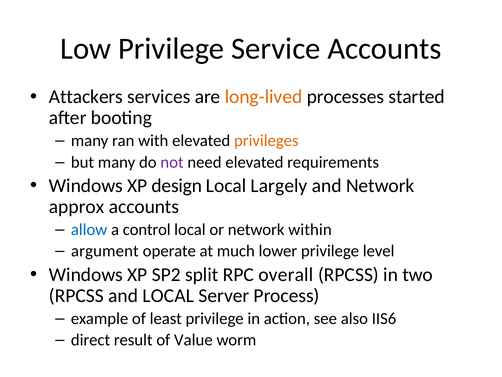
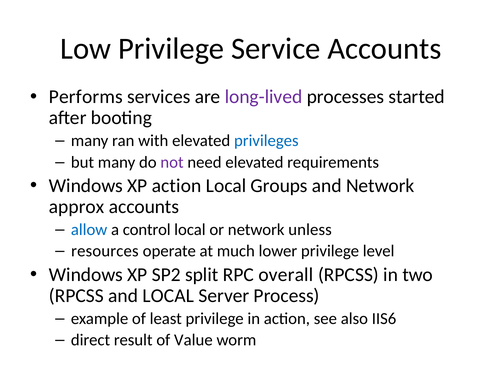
Attackers: Attackers -> Performs (86, 97)
long-lived colour: orange -> purple (264, 97)
privileges colour: orange -> blue (266, 141)
XP design: design -> action (177, 185)
Largely: Largely -> Groups (279, 185)
within: within -> unless (310, 229)
argument: argument -> resources (105, 251)
